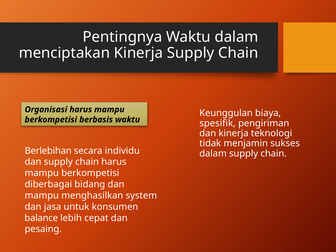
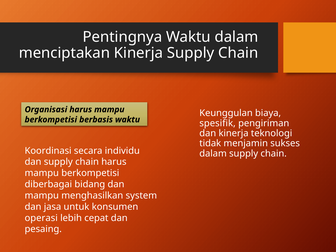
Berlebihan: Berlebihan -> Koordinasi (48, 151)
balance: balance -> operasi (41, 218)
